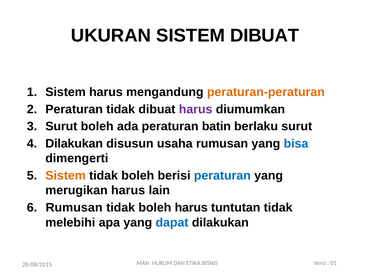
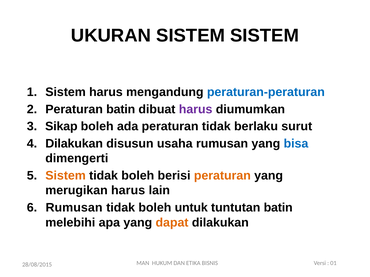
SISTEM DIBUAT: DIBUAT -> SISTEM (265, 36)
peraturan-peraturan colour: orange -> blue (266, 92)
Peraturan tidak: tidak -> batin (121, 109)
Surut: Surut -> Sikap (61, 127)
peraturan batin: batin -> tidak (216, 127)
peraturan colour: blue -> orange (222, 176)
boleh harus: harus -> untuk (191, 208)
tuntutan tidak: tidak -> batin (278, 208)
dapat colour: blue -> orange (172, 223)
